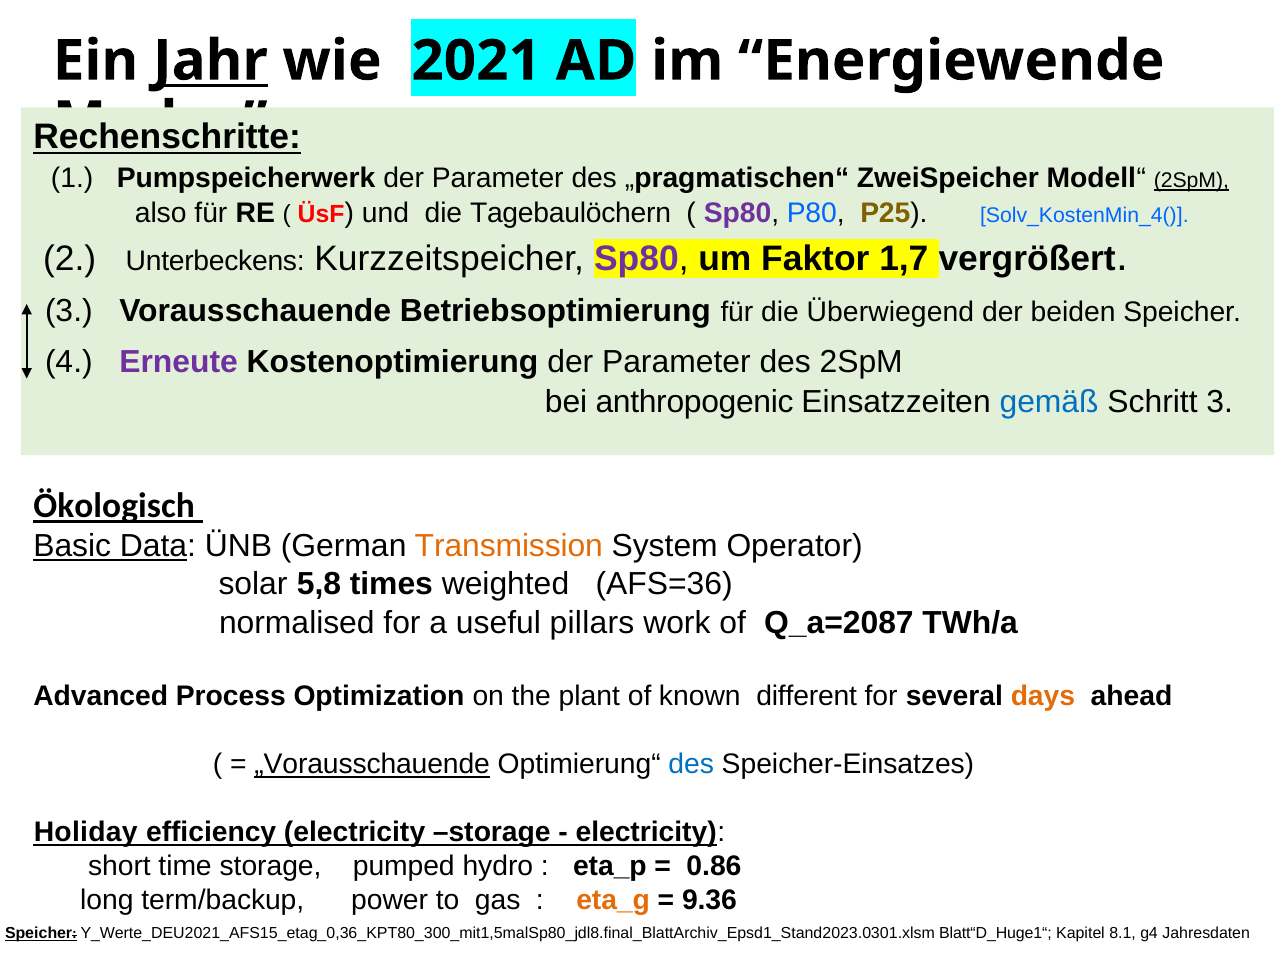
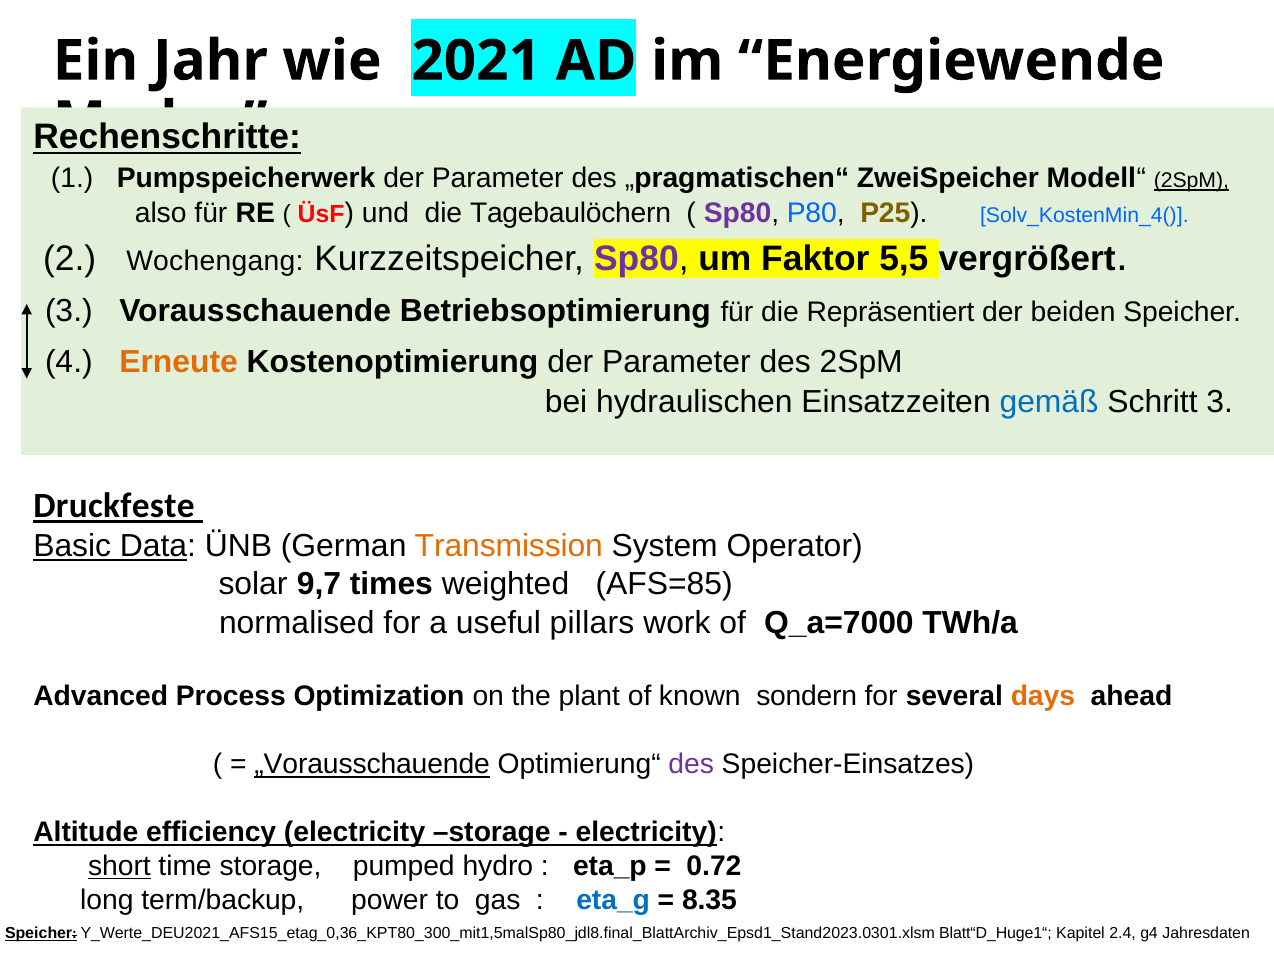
Jahr underline: present -> none (210, 61)
Unterbeckens: Unterbeckens -> Wochengang (215, 261)
1,7: 1,7 -> 5,5 (904, 259)
Überwiegend: Überwiegend -> Repräsentiert (891, 312)
Erneute colour: purple -> orange (179, 362)
anthropogenic: anthropogenic -> hydraulischen (694, 402)
Ökologisch: Ökologisch -> Druckfeste (114, 506)
5,8: 5,8 -> 9,7 (319, 585)
AFS=36: AFS=36 -> AFS=85 (664, 585)
Q_a=2087: Q_a=2087 -> Q_a=7000 (839, 623)
different: different -> sondern (807, 696)
des colour: blue -> purple (691, 765)
Holiday: Holiday -> Altitude (86, 833)
short underline: none -> present (119, 867)
0.86: 0.86 -> 0.72 (714, 867)
eta_g colour: orange -> blue (613, 901)
9.36: 9.36 -> 8.35 (709, 901)
8.1: 8.1 -> 2.4 (1123, 934)
